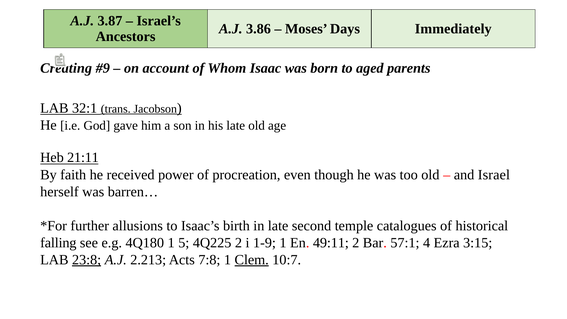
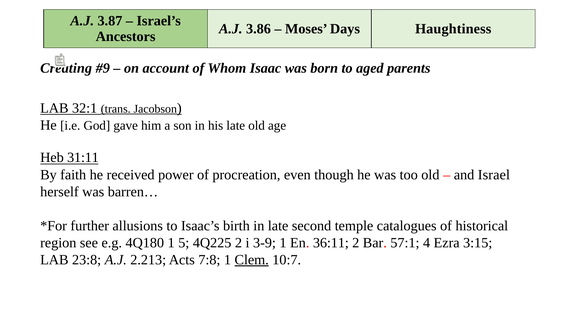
Immediately: Immediately -> Haughtiness (453, 29)
21:11: 21:11 -> 31:11 (83, 158)
falling: falling -> region (58, 243)
1-9: 1-9 -> 3-9 (264, 243)
49:11: 49:11 -> 36:11 (331, 243)
23:8 underline: present -> none (87, 260)
